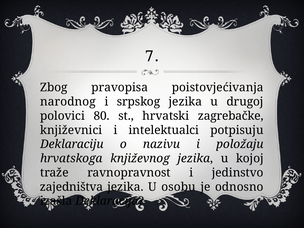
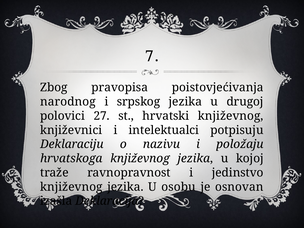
80: 80 -> 27 (102, 116)
hrvatski zagrebačke: zagrebačke -> književnog (231, 116)
zajedništva: zajedništva -> književnog (71, 187)
odnosno: odnosno -> osnovan (239, 187)
